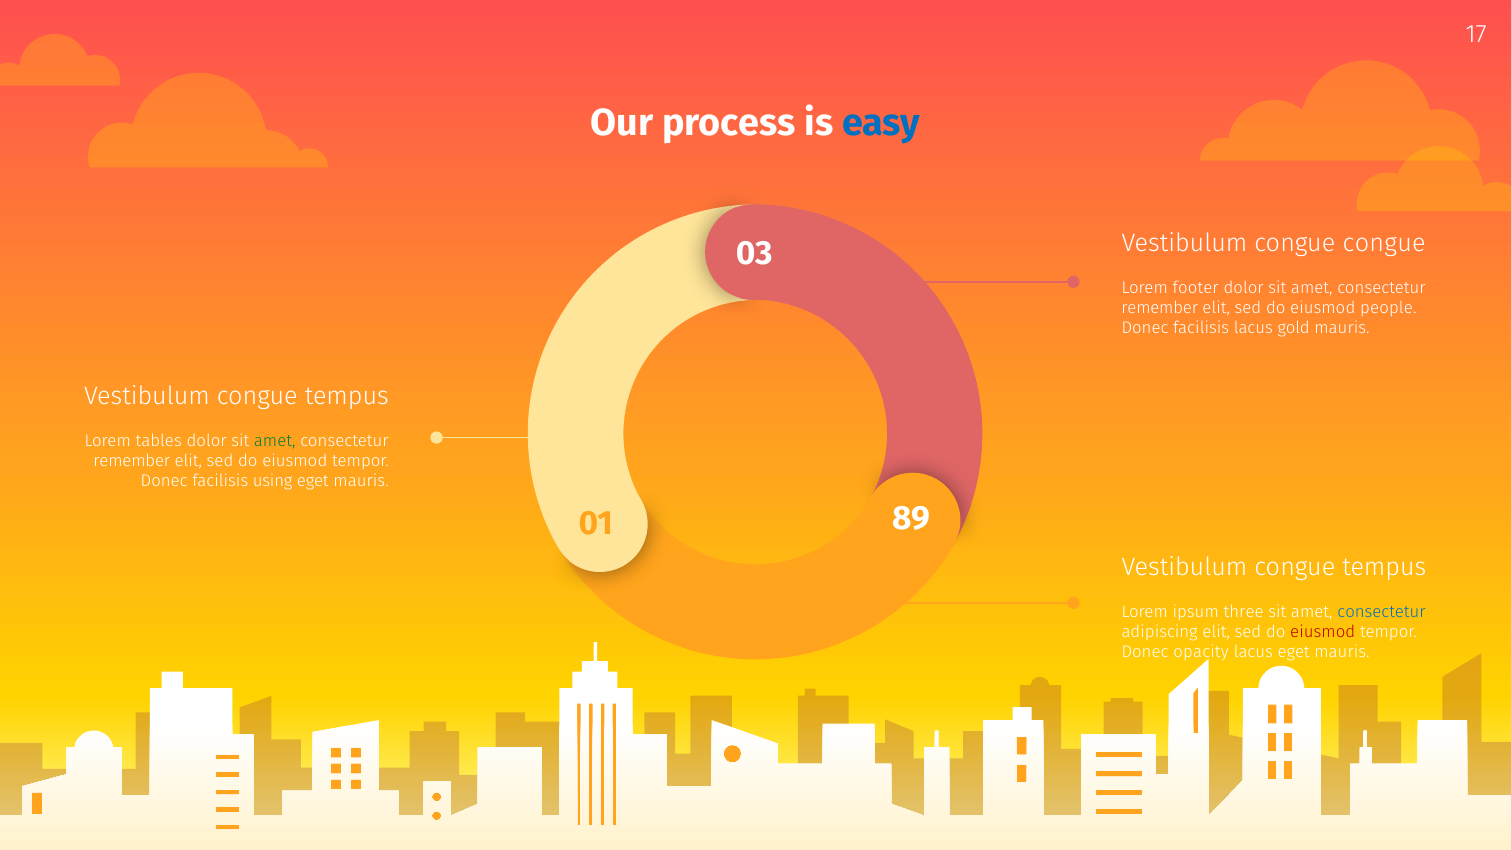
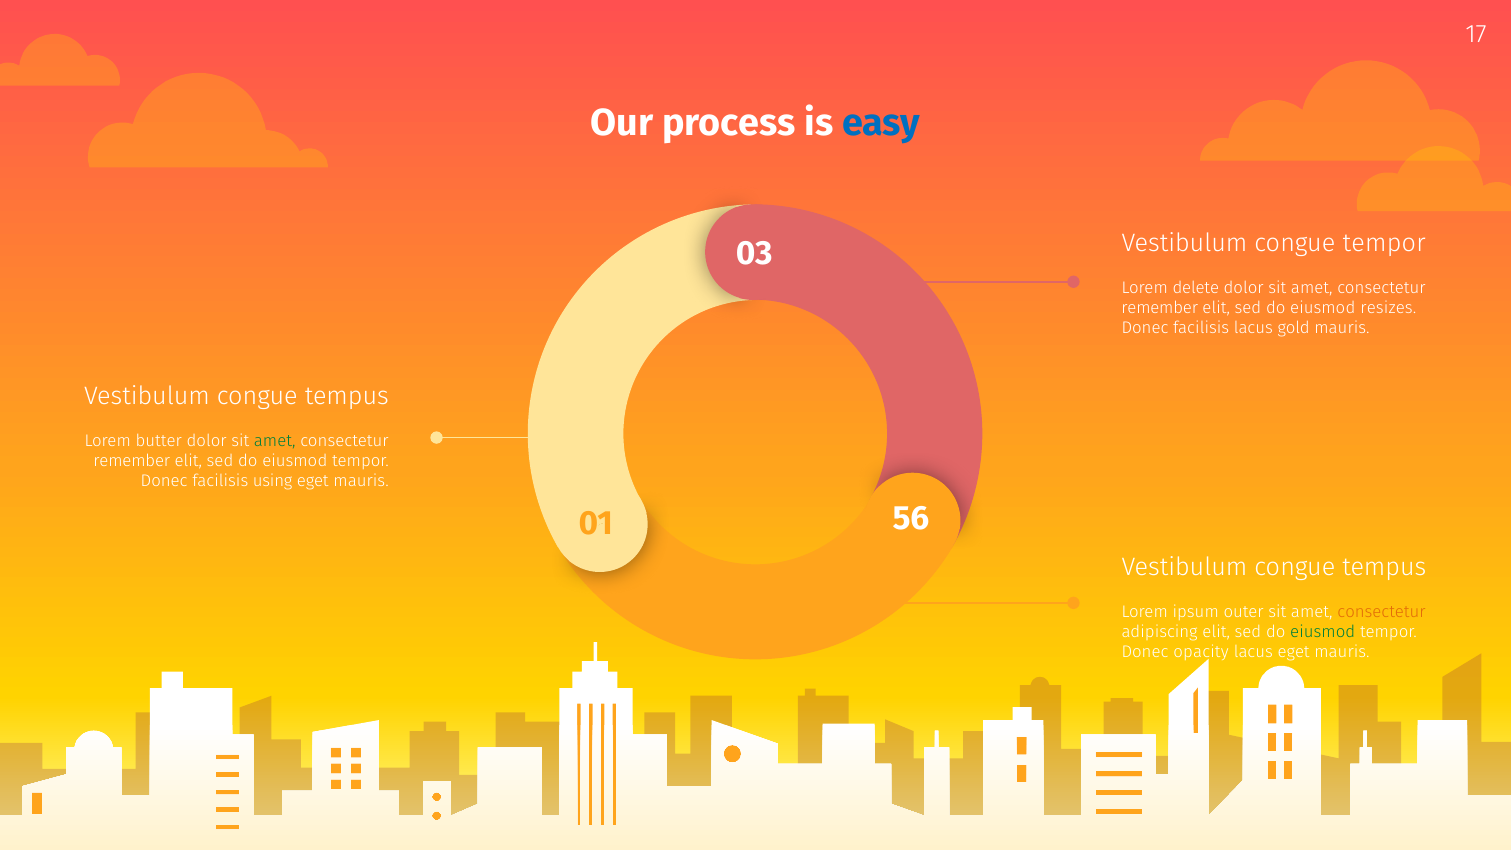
congue congue: congue -> tempor (1384, 243)
footer: footer -> delete (1196, 288)
people: people -> resizes (1388, 308)
tables: tables -> butter (159, 441)
89: 89 -> 56 (911, 518)
three: three -> outer (1244, 612)
consectetur colour: blue -> orange (1382, 612)
eiusmod colour: red -> green (1323, 632)
